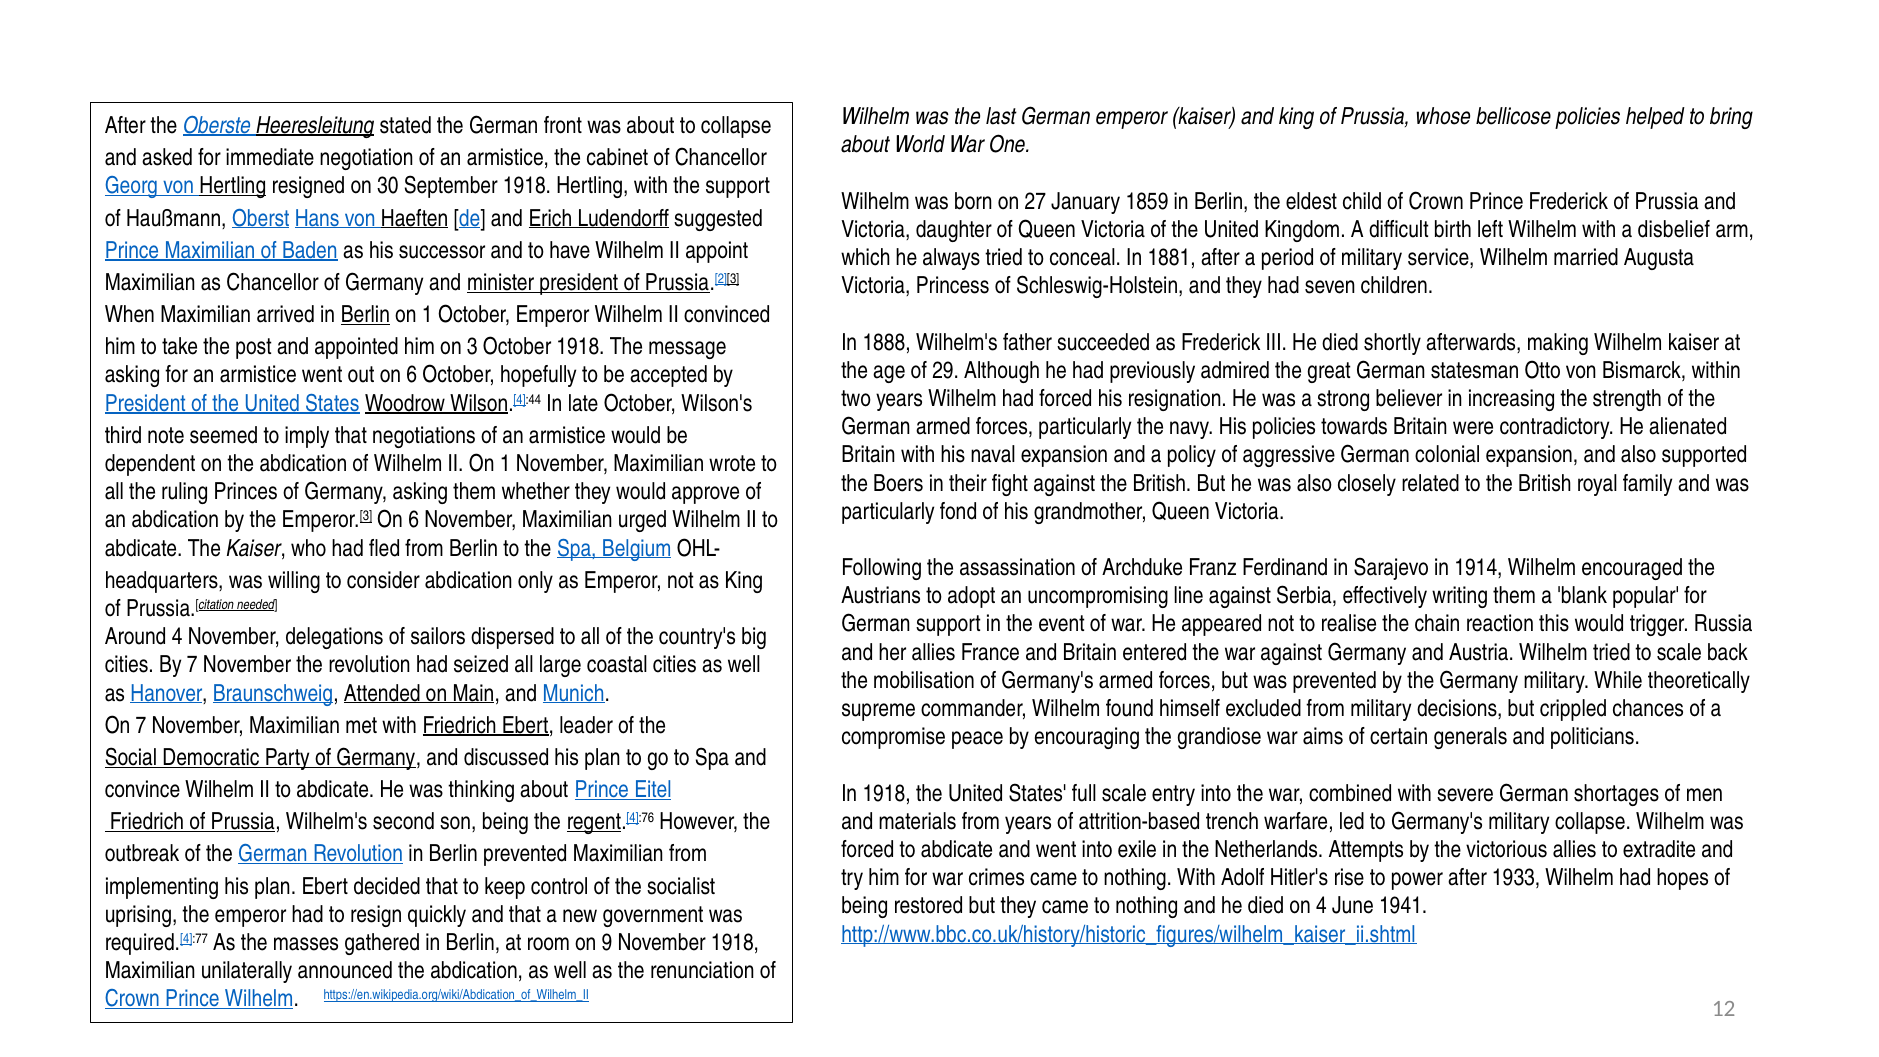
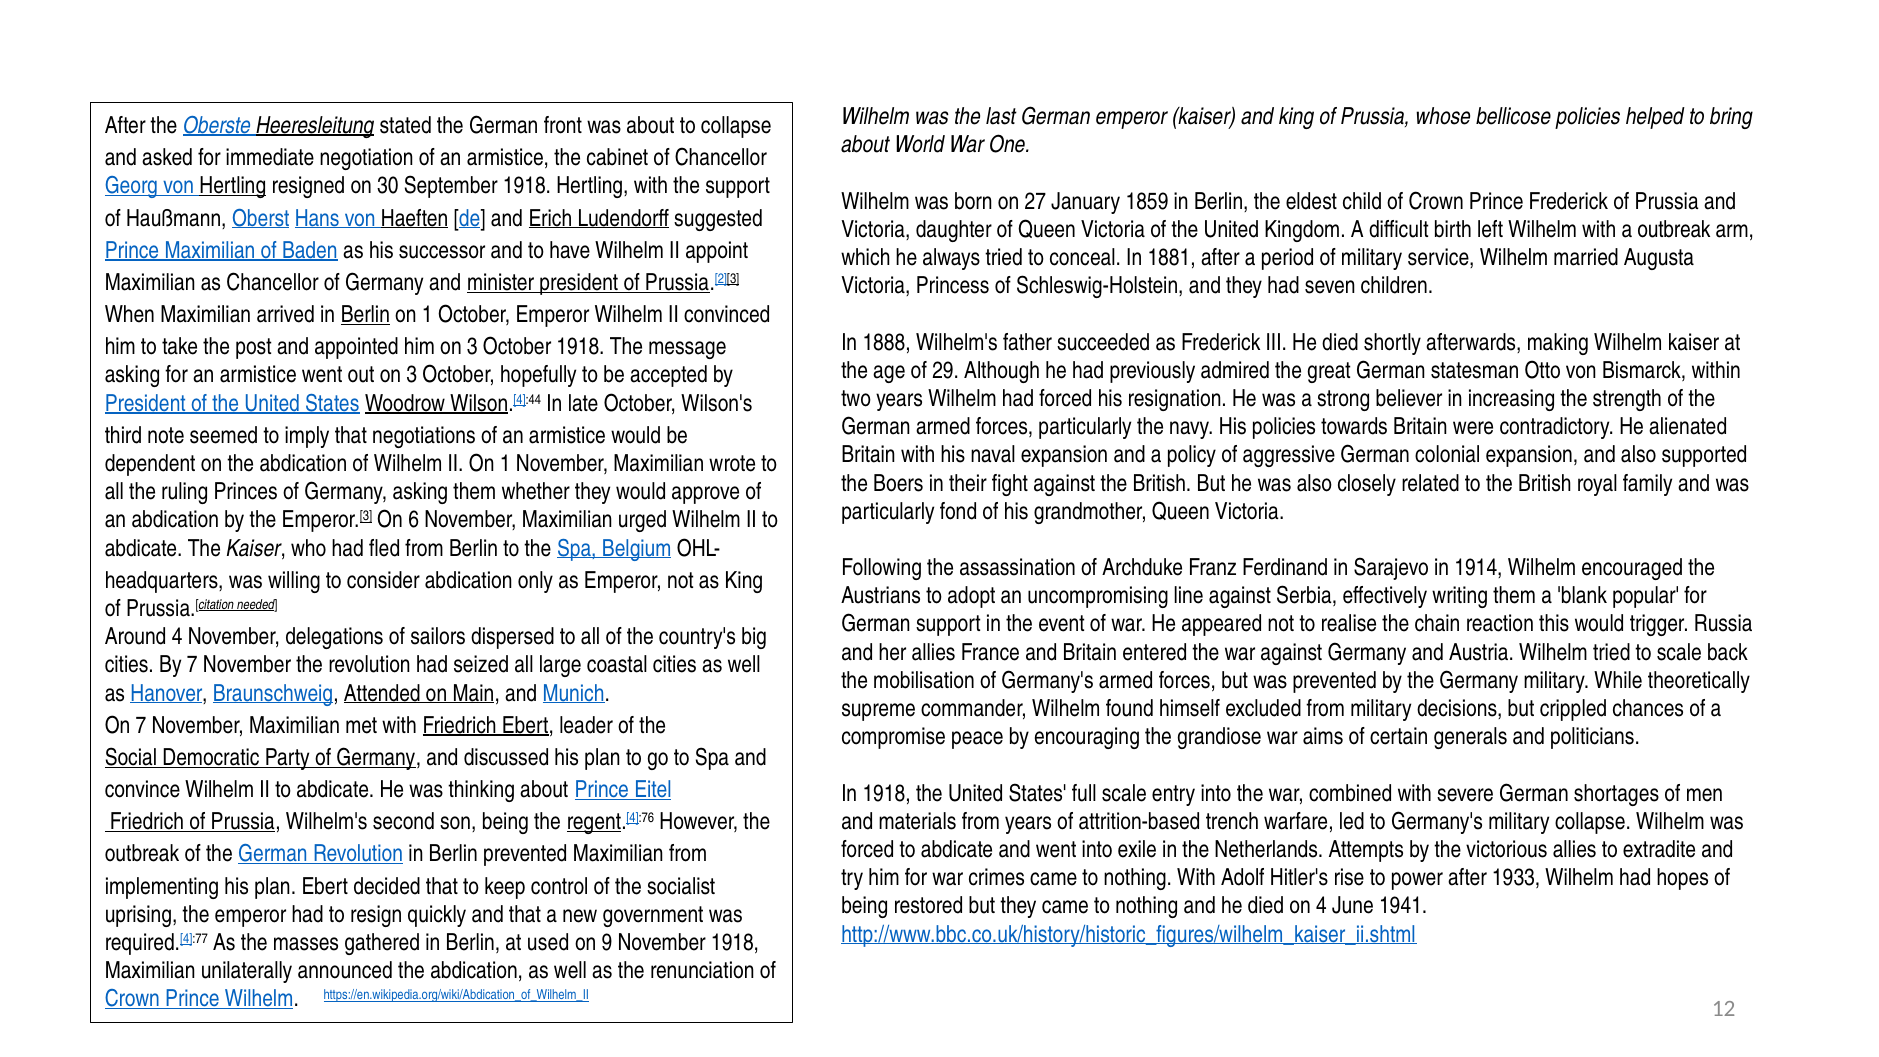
a disbelief: disbelief -> outbreak (1674, 230)
out on 6: 6 -> 3 (412, 375)
room: room -> used (548, 943)
